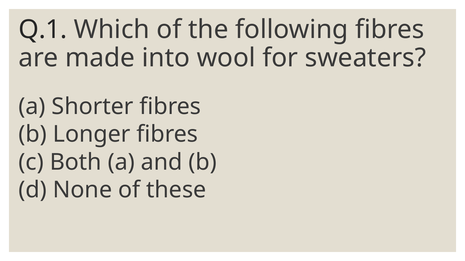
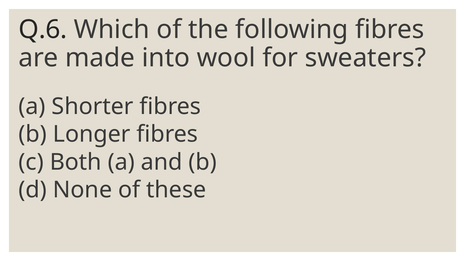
Q.1: Q.1 -> Q.6 (43, 30)
